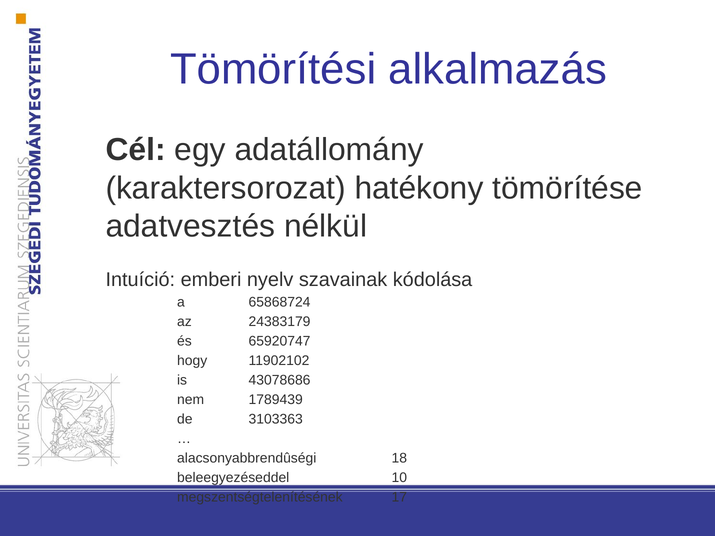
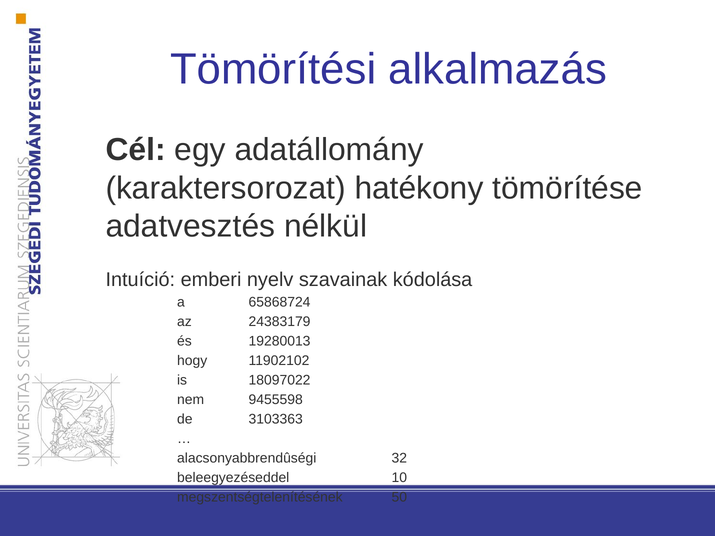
65920747: 65920747 -> 19280013 (280, 341)
43078686: 43078686 -> 18097022 (280, 380)
1789439: 1789439 -> 9455598 (276, 400)
18: 18 -> 32 (399, 458)
17: 17 -> 50 (399, 497)
